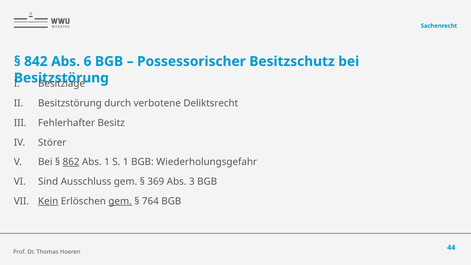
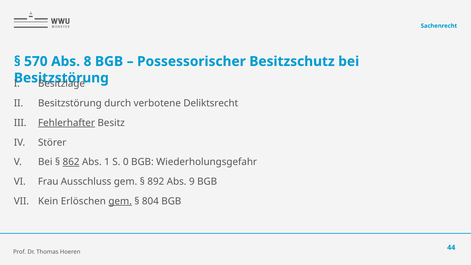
842: 842 -> 570 (36, 61)
6: 6 -> 8 (87, 61)
Fehlerhafter underline: none -> present (67, 123)
S 1: 1 -> 0 (126, 162)
Sind: Sind -> Frau (48, 181)
369: 369 -> 892 (156, 181)
3: 3 -> 9 (192, 181)
Kein underline: present -> none (48, 201)
764: 764 -> 804 (150, 201)
